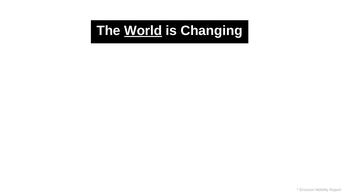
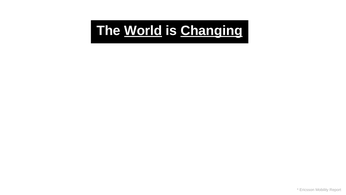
Changing underline: none -> present (212, 31)
